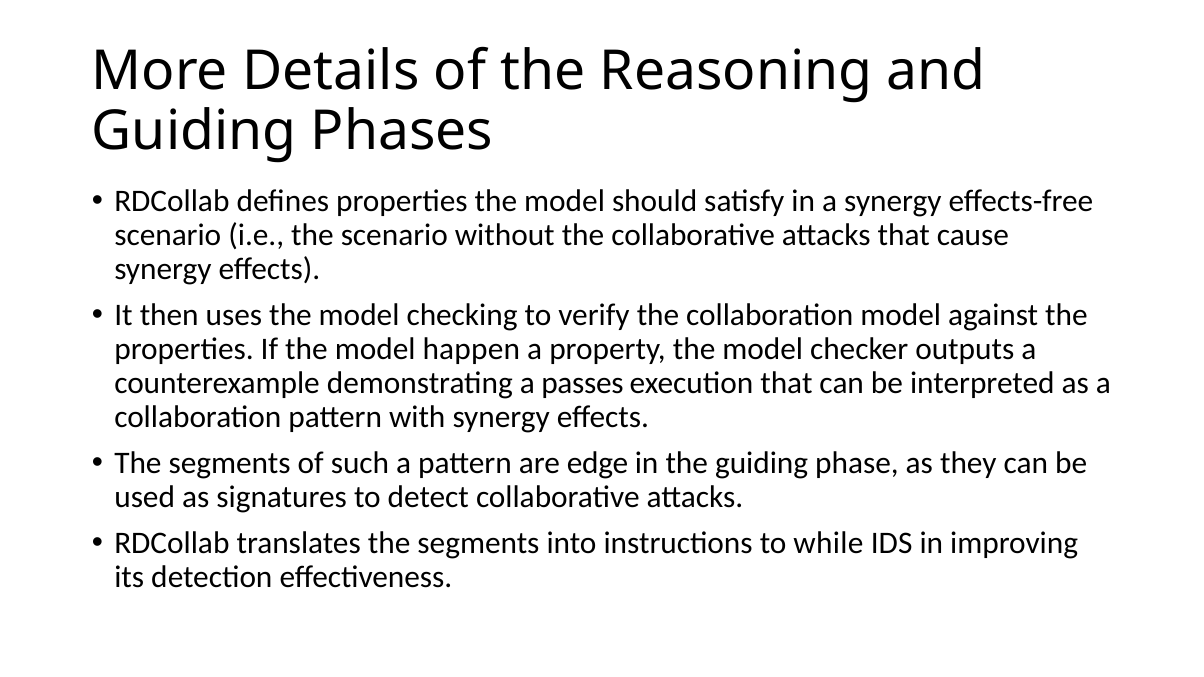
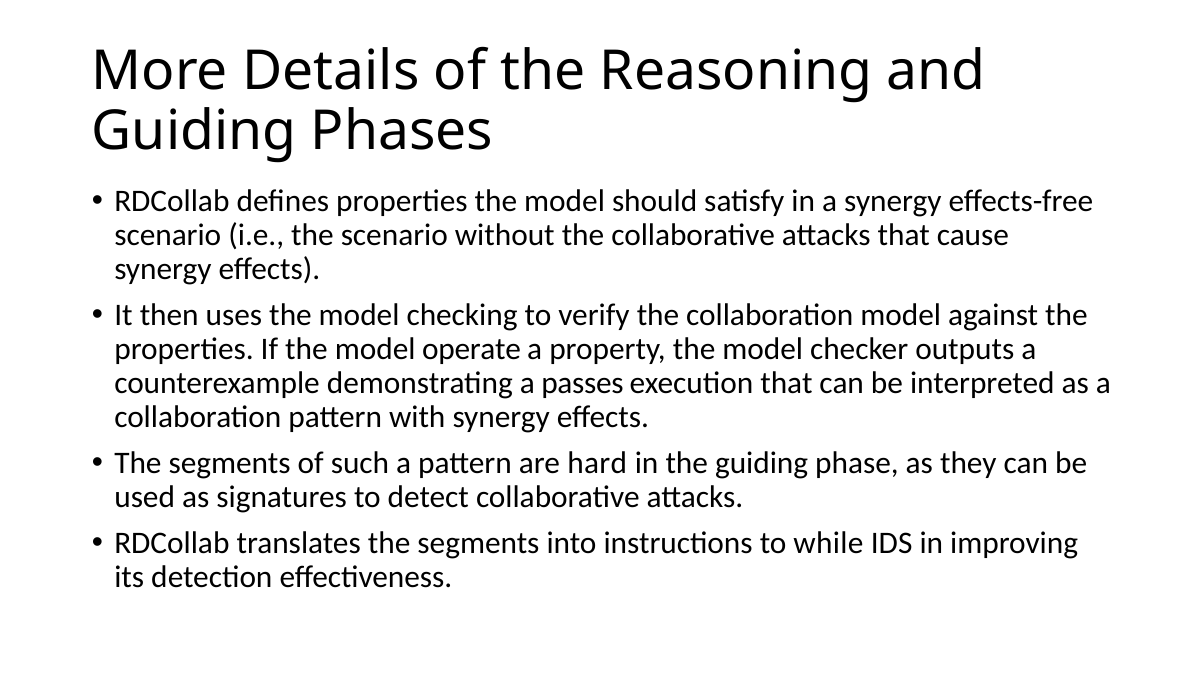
happen: happen -> operate (472, 349)
edge: edge -> hard (597, 464)
